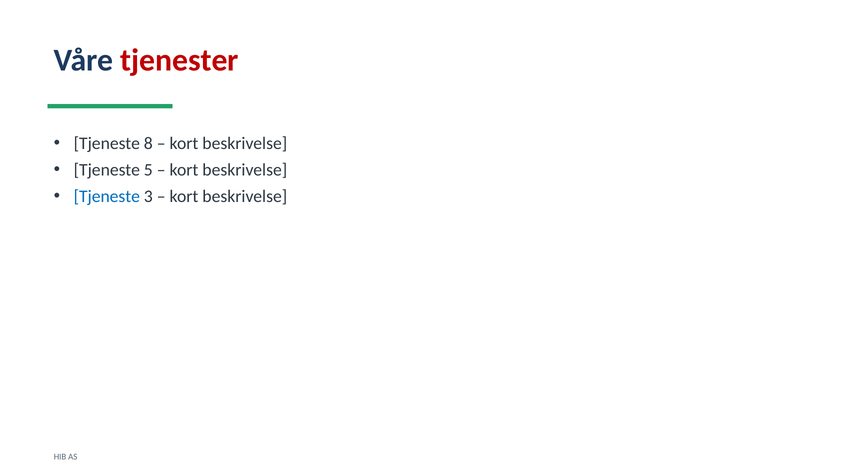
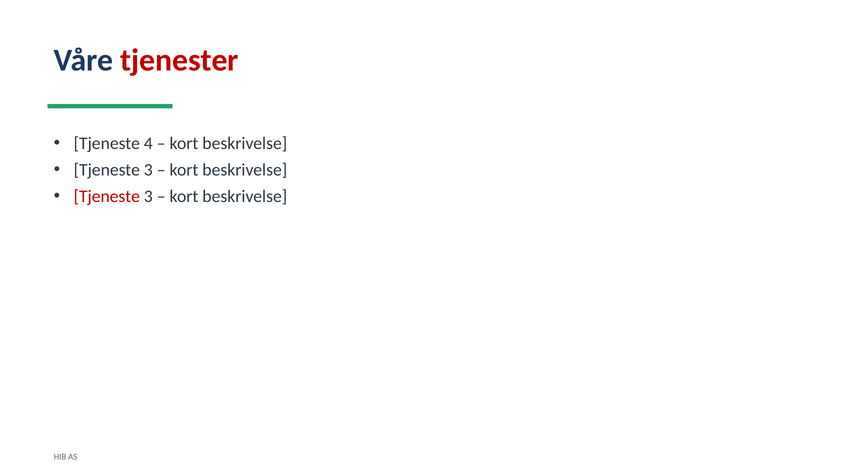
8: 8 -> 4 (148, 143)
5: 5 -> 3 (148, 170)
Tjeneste colour: blue -> red (107, 196)
